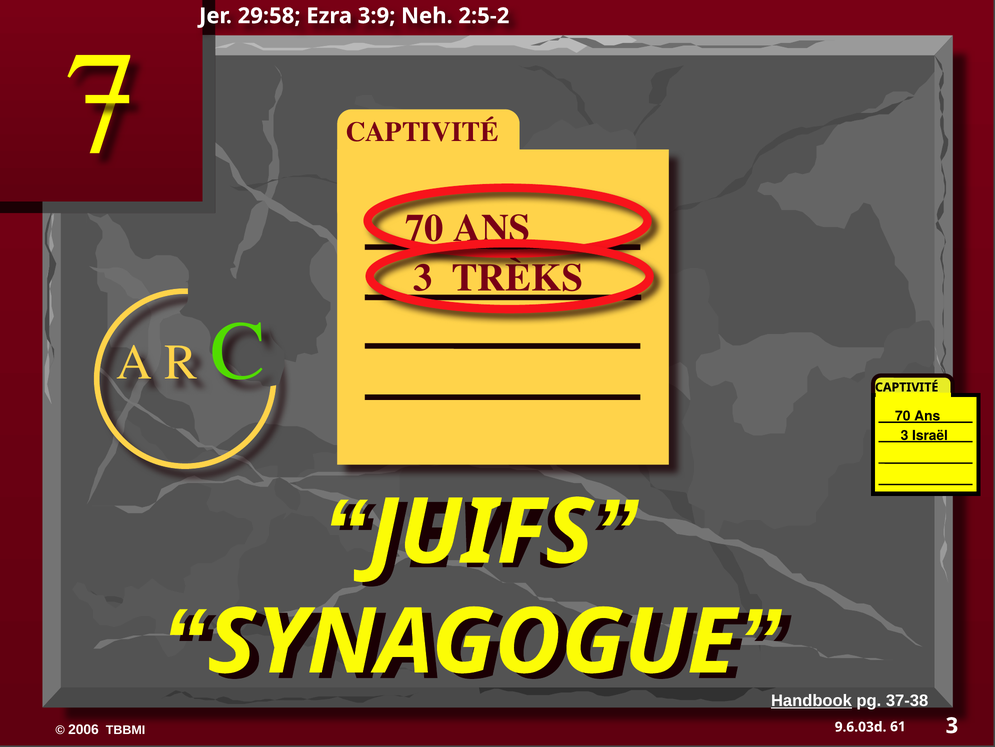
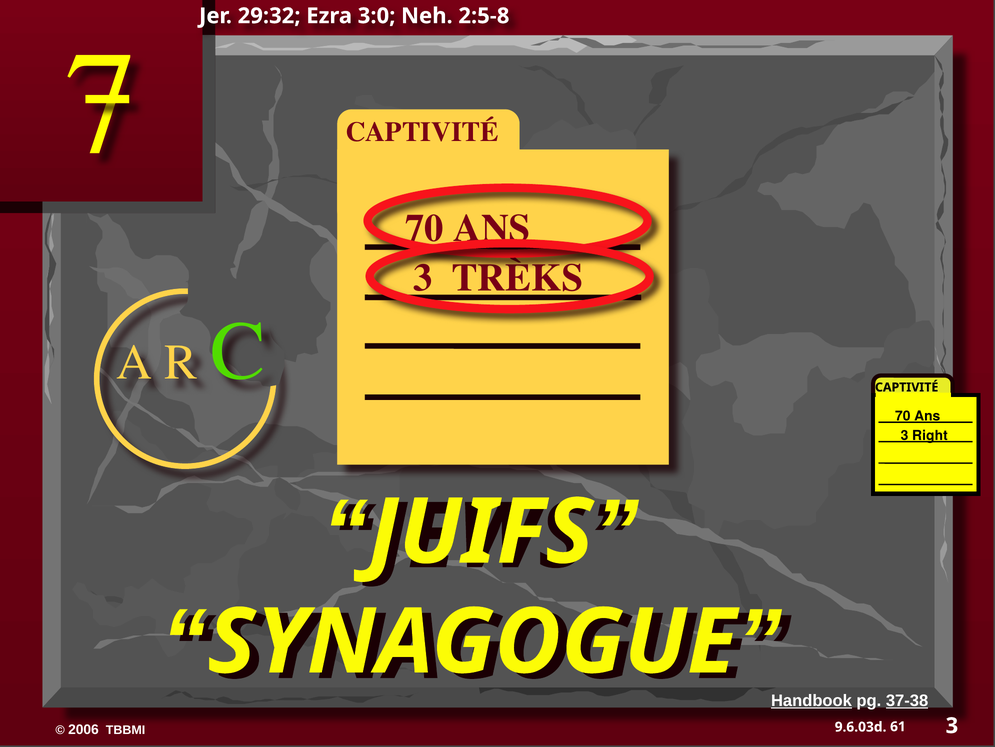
29:58: 29:58 -> 29:32 (269, 16)
3:9: 3:9 -> 3:0 (377, 16)
2:5-2: 2:5-2 -> 2:5-8 (484, 16)
Israël: Israël -> Right (930, 435)
37-38 underline: none -> present (907, 700)
